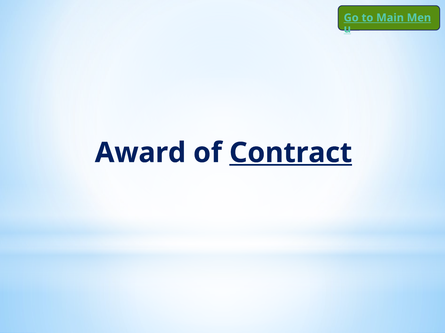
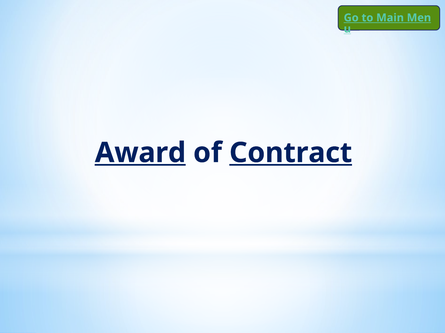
Award underline: none -> present (140, 153)
